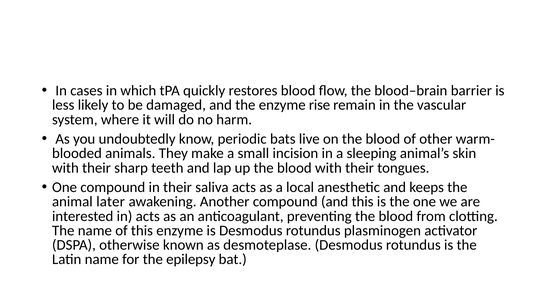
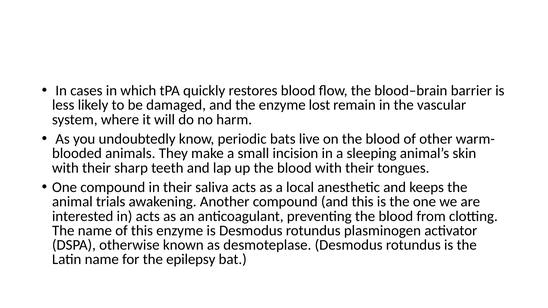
rise: rise -> lost (319, 105)
later: later -> trials (111, 202)
